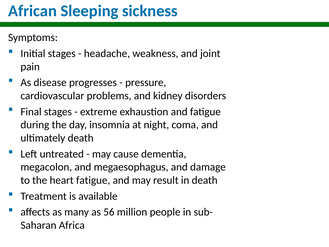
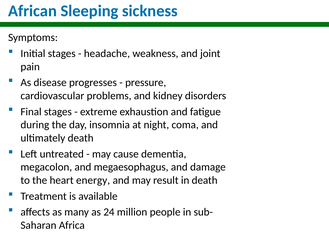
heart fatigue: fatigue -> energy (93, 180)
56: 56 -> 24 (109, 212)
